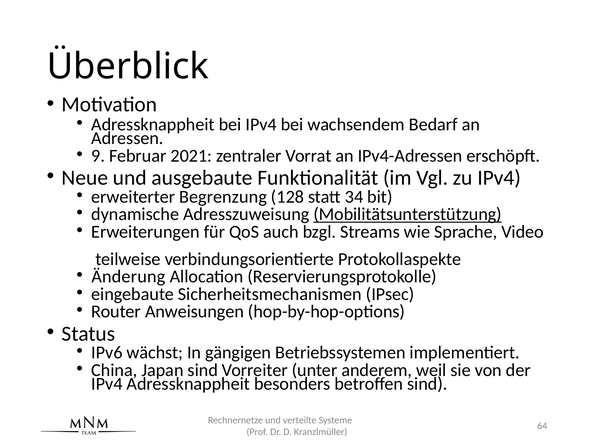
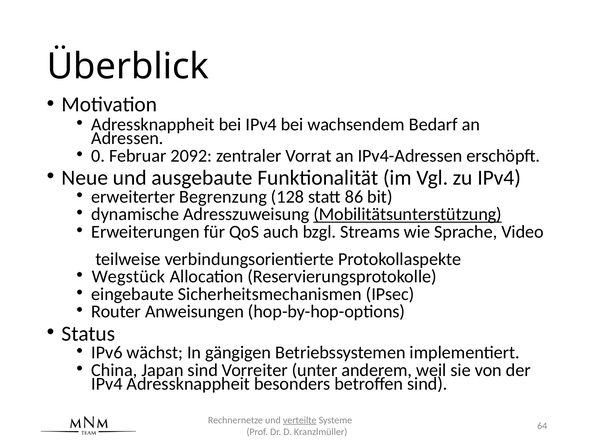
9: 9 -> 0 (98, 156)
2021: 2021 -> 2092 (191, 156)
34: 34 -> 86 (354, 197)
Änderung: Änderung -> Wegstück (128, 276)
verteilte underline: none -> present (300, 420)
